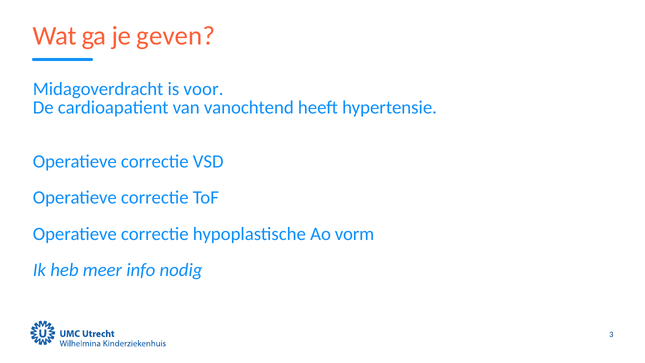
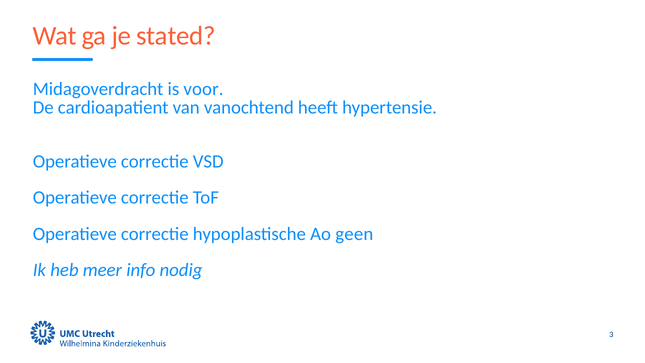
geven: geven -> stated (176, 36)
vorm: vorm -> geen (354, 234)
